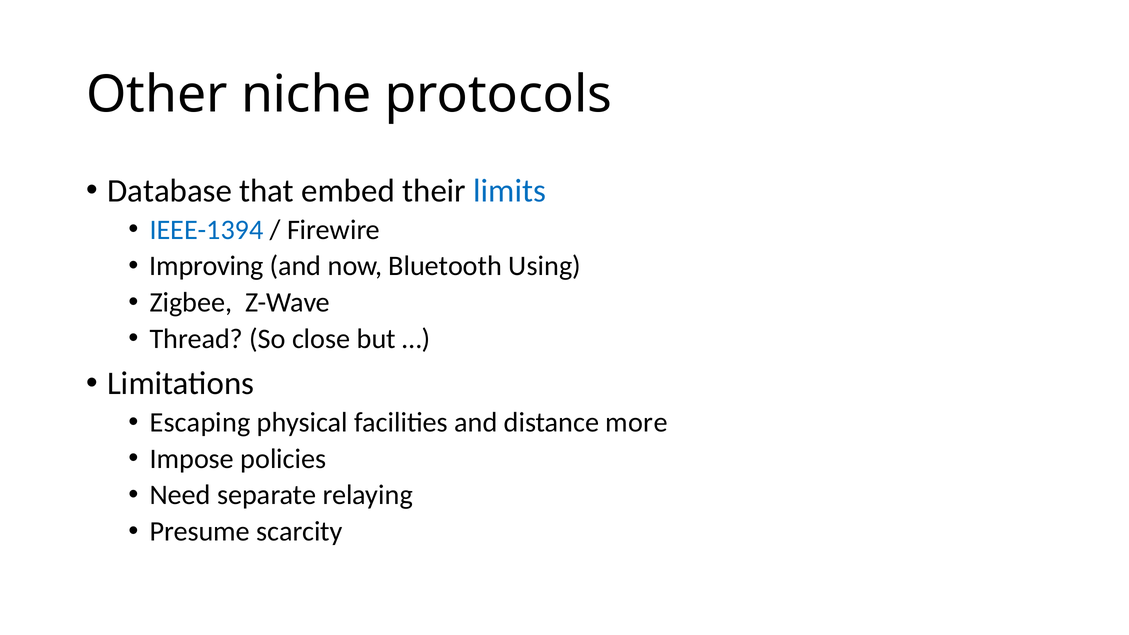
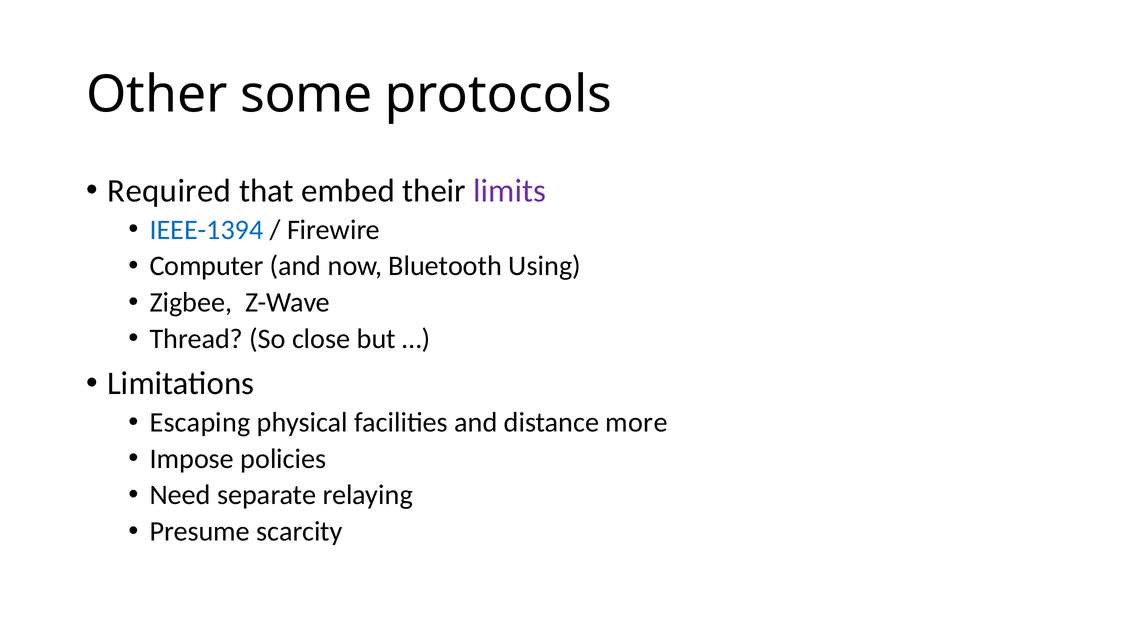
niche: niche -> some (306, 95)
Database: Database -> Required (169, 191)
limits colour: blue -> purple (510, 191)
Improving: Improving -> Computer (207, 266)
